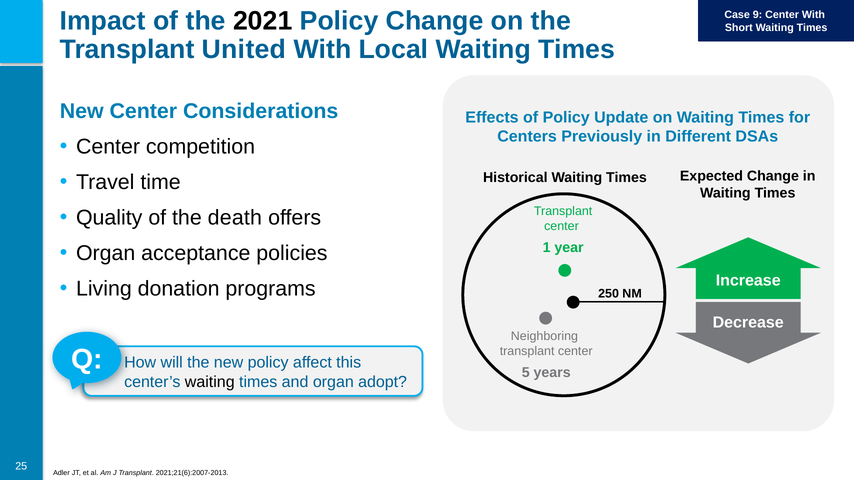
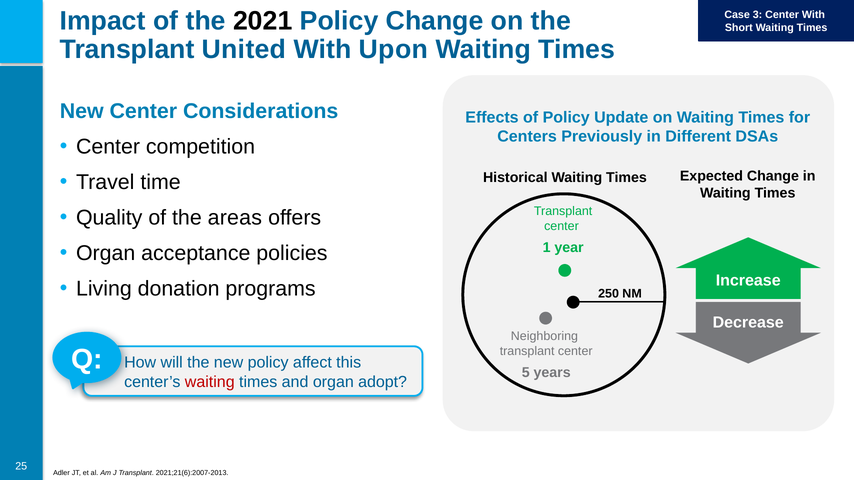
9: 9 -> 3 (758, 15)
Local: Local -> Upon (393, 50)
death: death -> areas (235, 218)
waiting colour: black -> red (210, 382)
